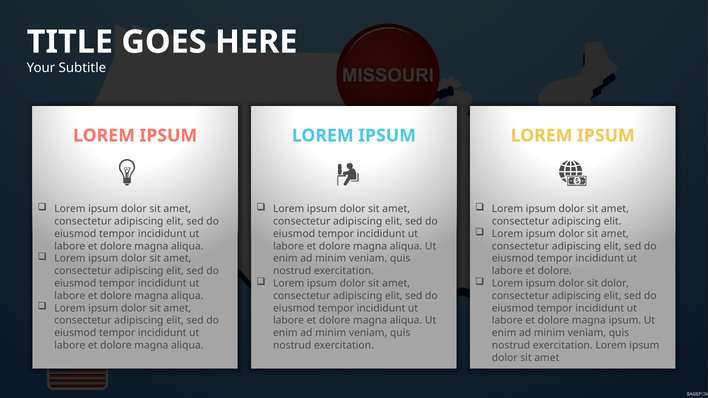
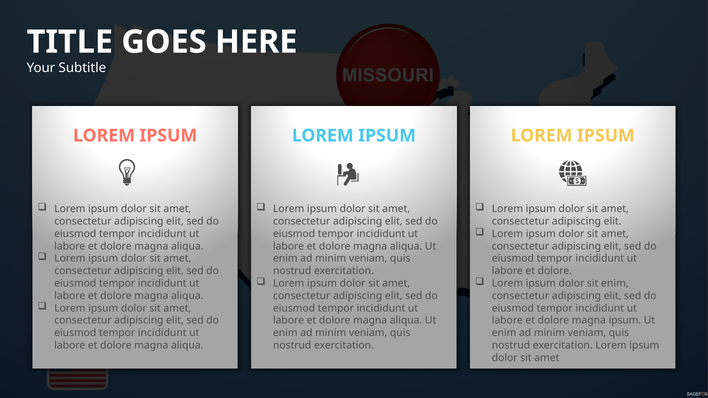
sit dolor: dolor -> enim (615, 284)
